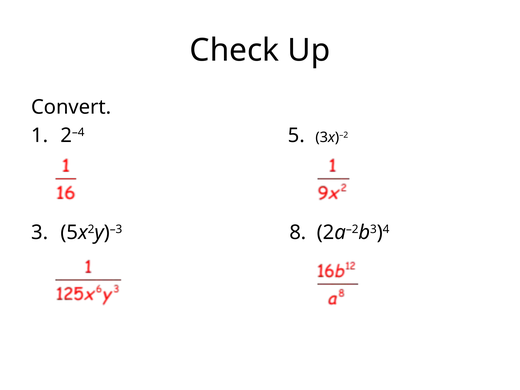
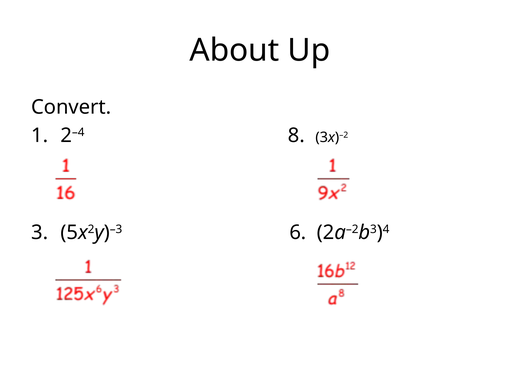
Check: Check -> About (234, 50)
5: 5 -> 8 (296, 135)
8: 8 -> 6 (298, 232)
